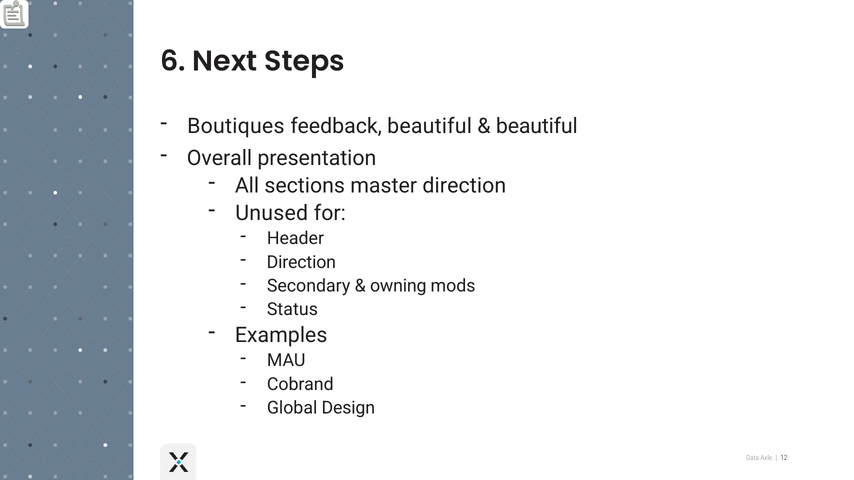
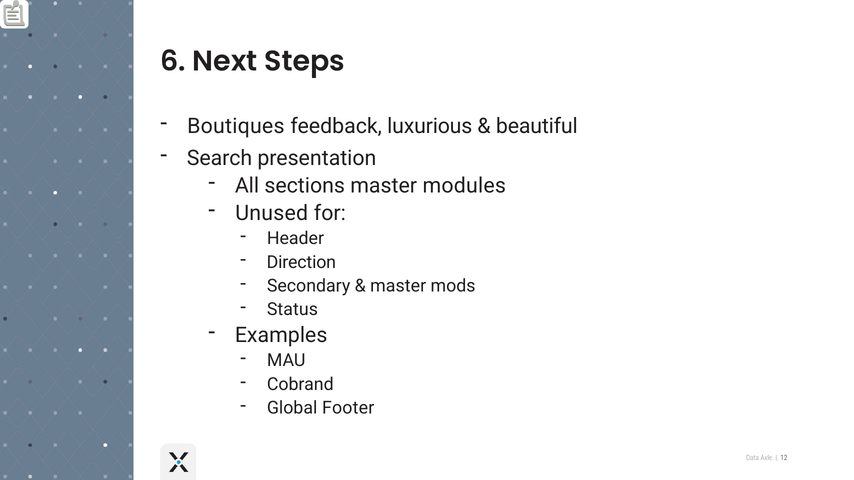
feedback beautiful: beautiful -> luxurious (430, 126)
Overall: Overall -> Search (220, 158)
master direction: direction -> modules (464, 186)
owning: owning -> master (398, 286)
Design: Design -> Footer (348, 408)
